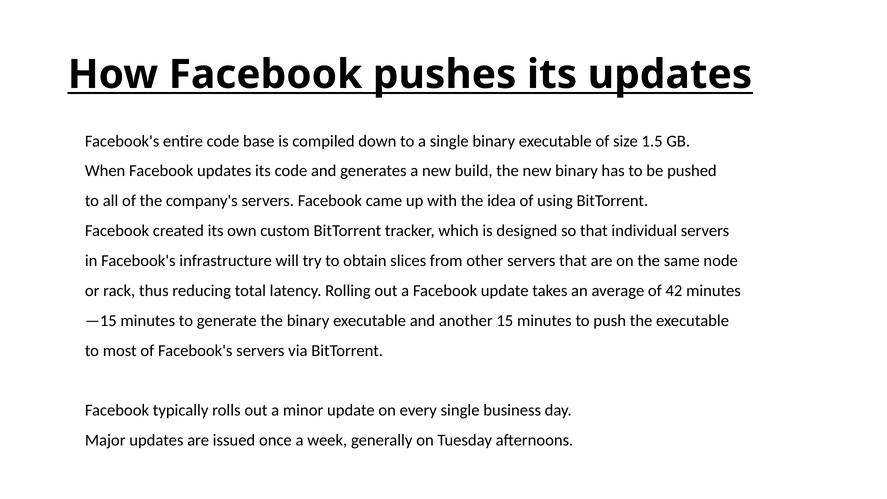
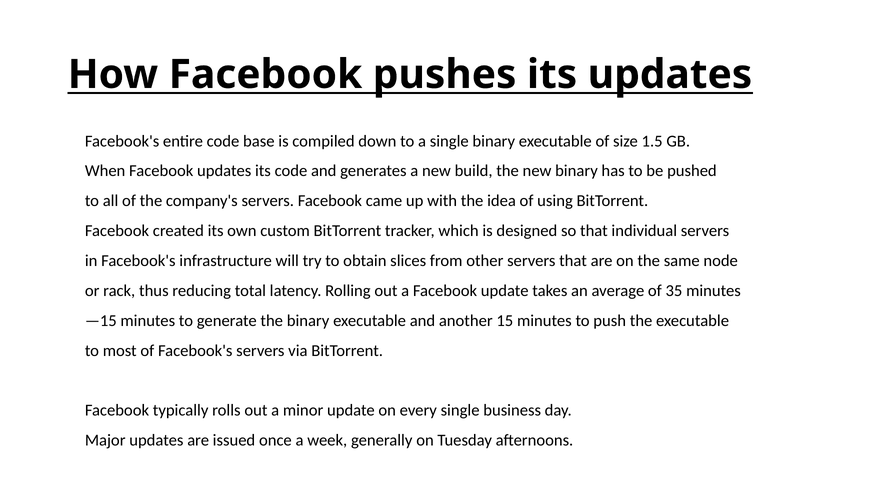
42: 42 -> 35 (674, 291)
